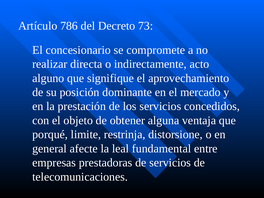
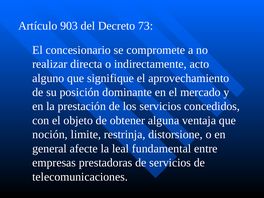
786: 786 -> 903 (69, 26)
porqué: porqué -> noción (50, 134)
